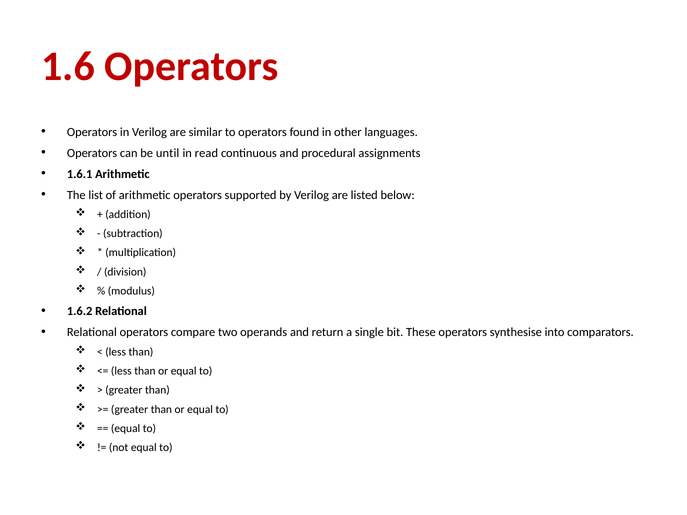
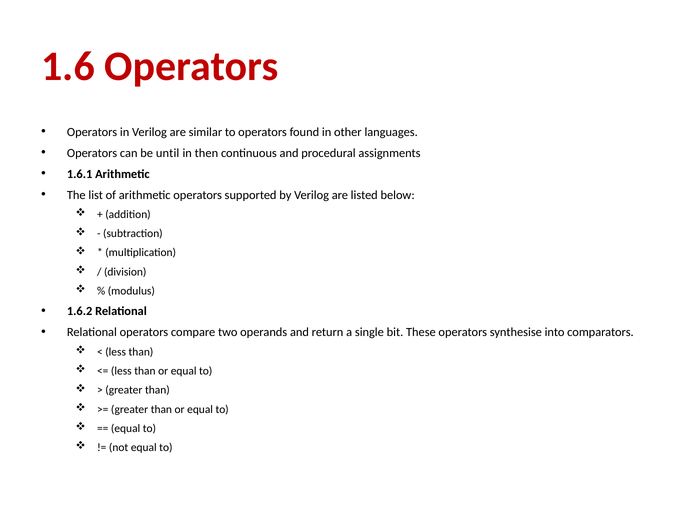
read: read -> then (206, 153)
